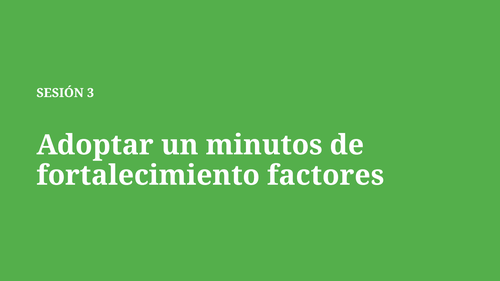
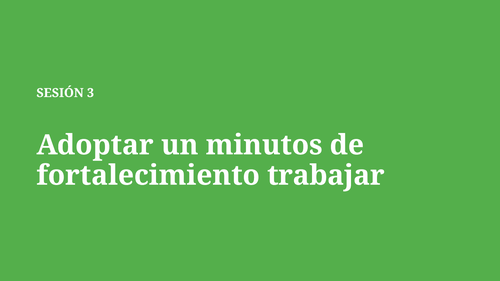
factores: factores -> trabajar (326, 176)
